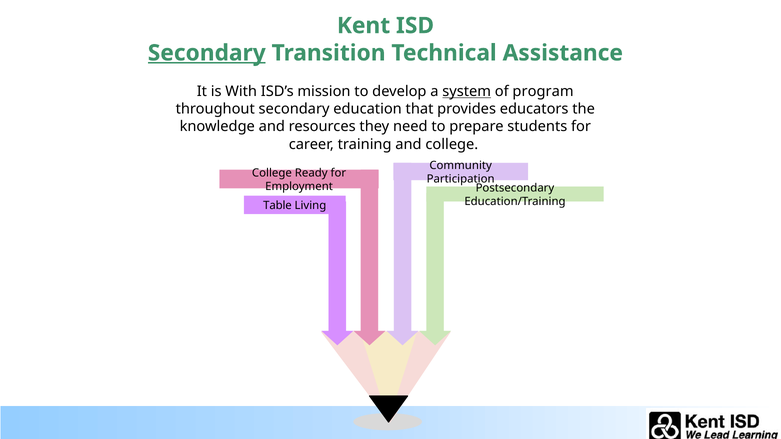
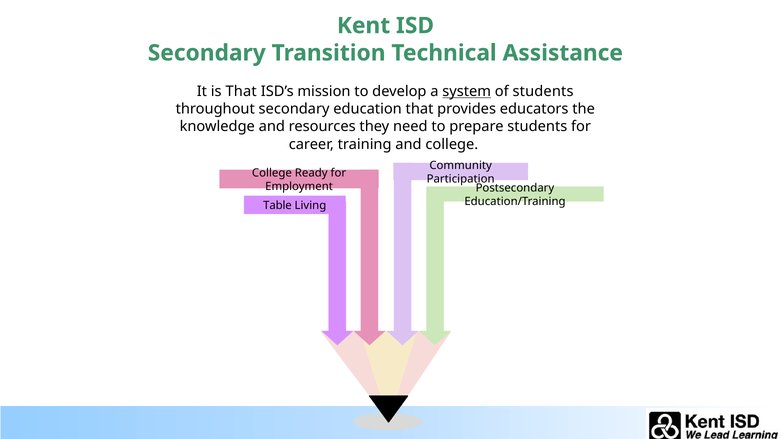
Secondary underline: present -> none (207, 53)
is With: With -> That (241, 92)
of program: program -> students (543, 92)
